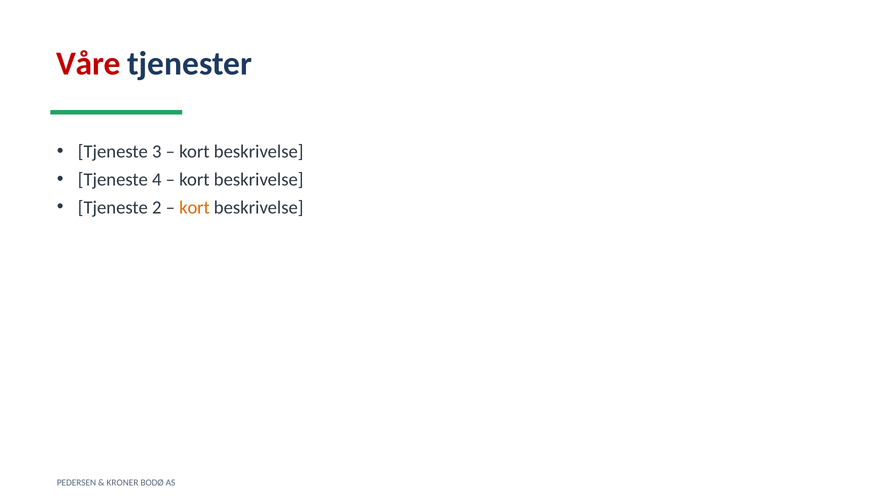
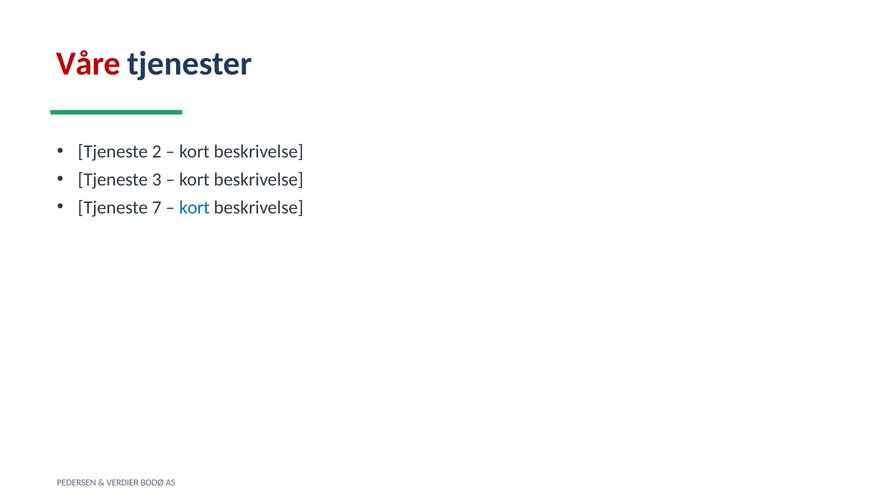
3: 3 -> 2 (157, 151)
4: 4 -> 3 (157, 179)
2: 2 -> 7 (157, 207)
kort colour: orange -> blue (194, 207)
KRONER: KRONER -> VERDIER (123, 483)
